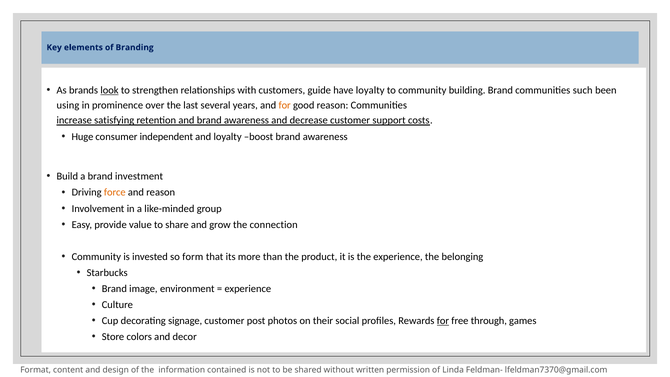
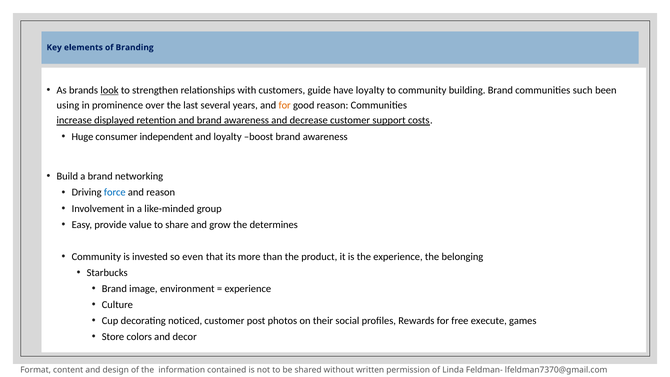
satisfying: satisfying -> displayed (114, 120)
investment: investment -> networking (139, 176)
force colour: orange -> blue (115, 192)
connection: connection -> determines (274, 225)
form: form -> even (193, 257)
signage: signage -> noticed (185, 321)
for underline: present -> none (443, 321)
through: through -> execute (489, 321)
